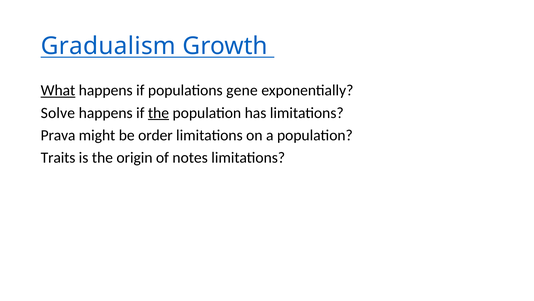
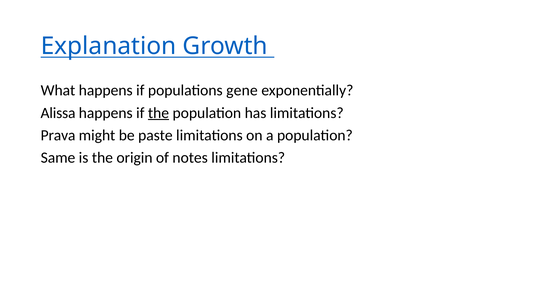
Gradualism: Gradualism -> Explanation (108, 46)
What underline: present -> none (58, 90)
Solve: Solve -> Alissa (58, 113)
order: order -> paste (155, 135)
Traits: Traits -> Same (58, 157)
